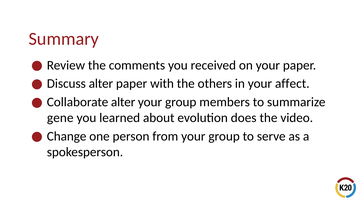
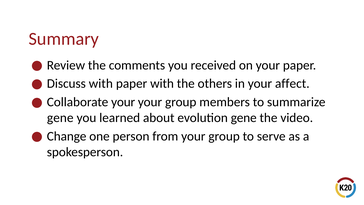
Discuss alter: alter -> with (101, 84)
Collaborate alter: alter -> your (123, 102)
evolution does: does -> gene (244, 118)
